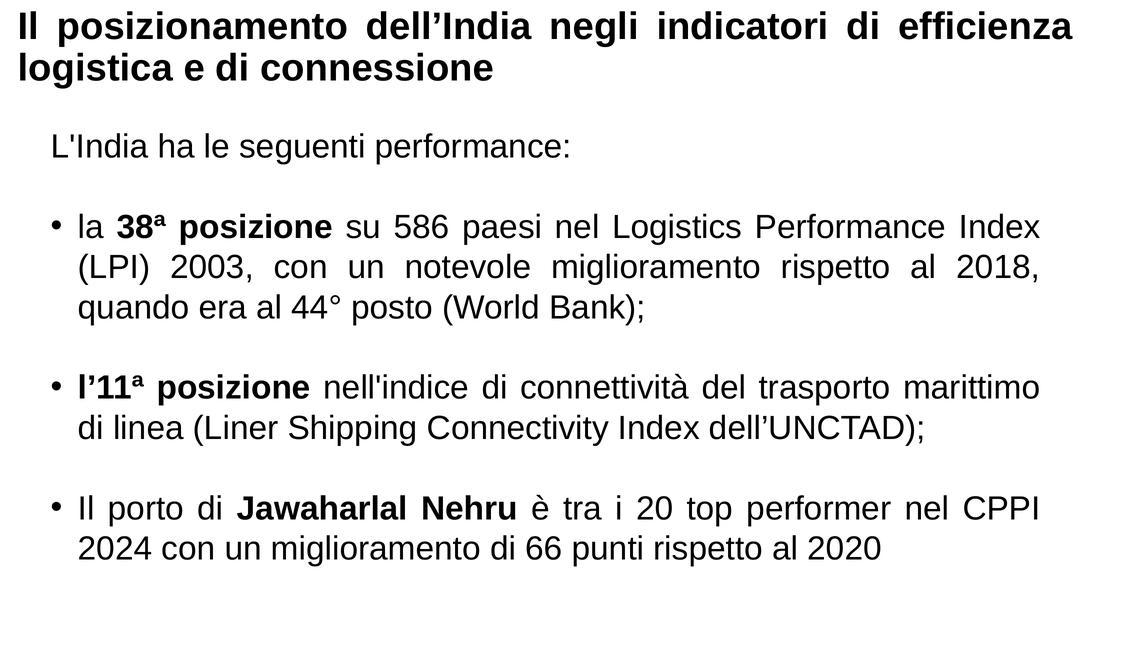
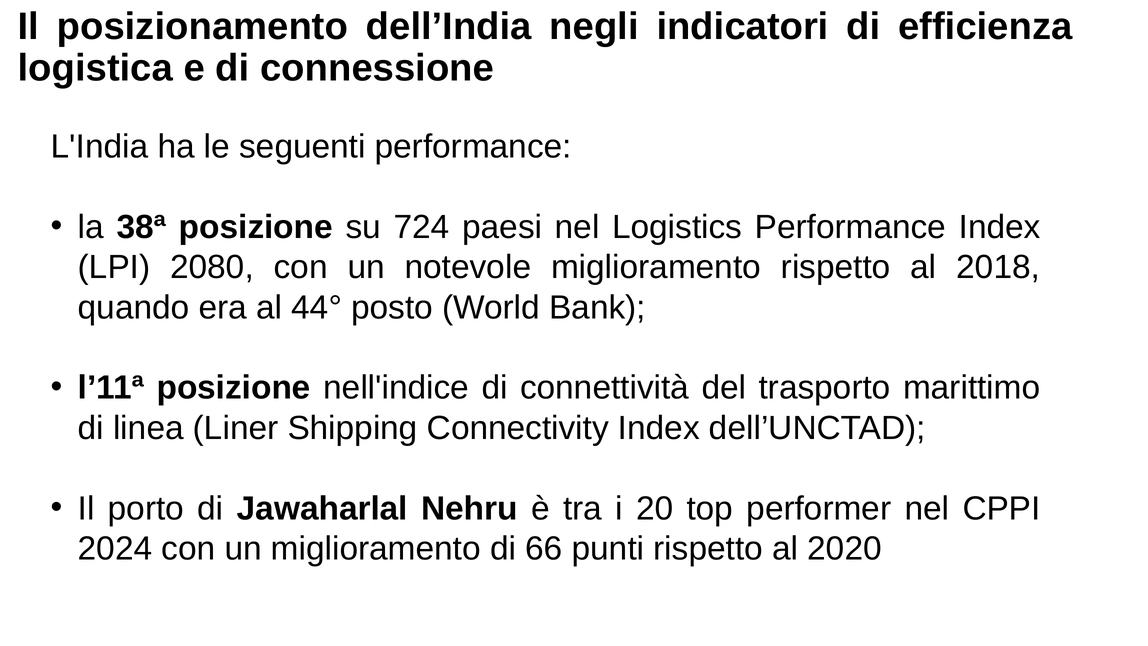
586: 586 -> 724 (422, 227)
2003: 2003 -> 2080 (212, 267)
